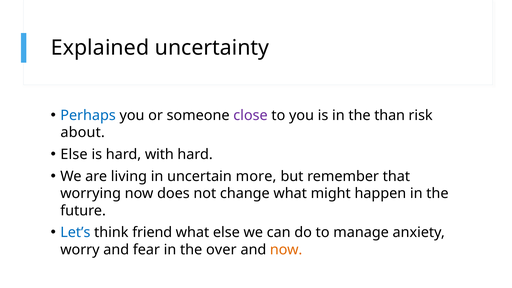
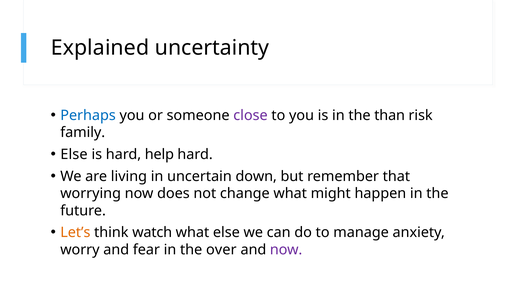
about: about -> family (83, 133)
with: with -> help (159, 154)
more: more -> down (256, 176)
Let’s colour: blue -> orange (75, 233)
friend: friend -> watch (152, 233)
now colour: orange -> purple (286, 250)
